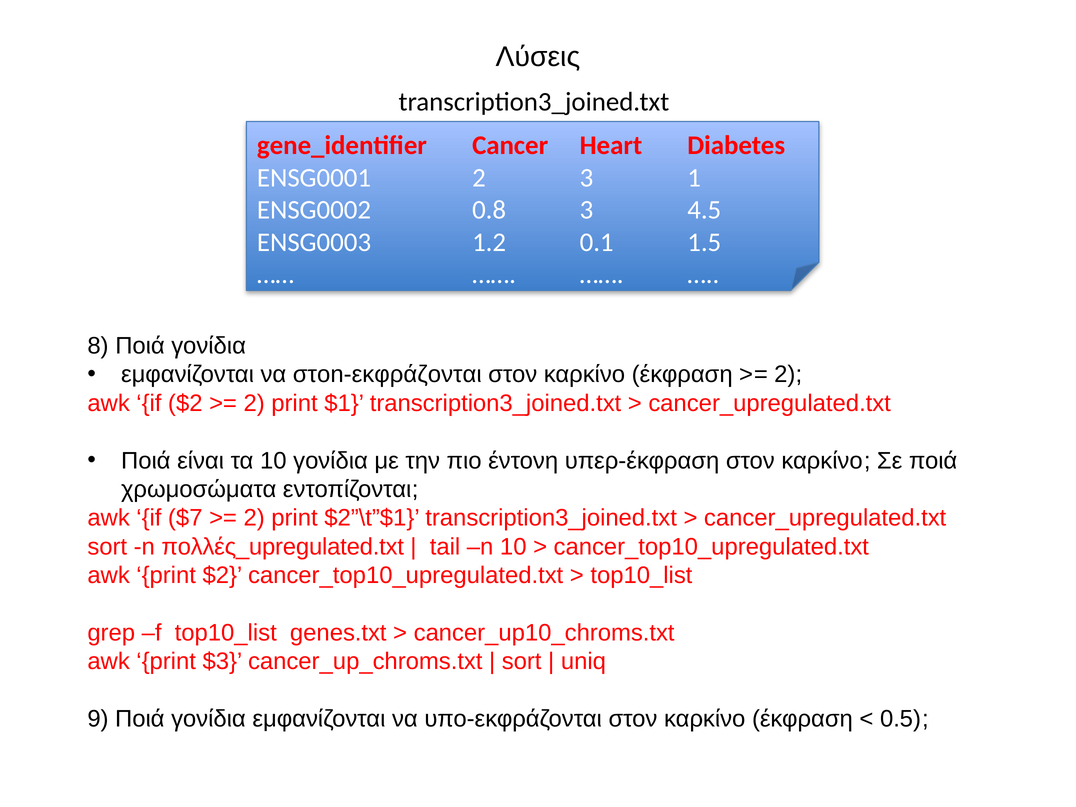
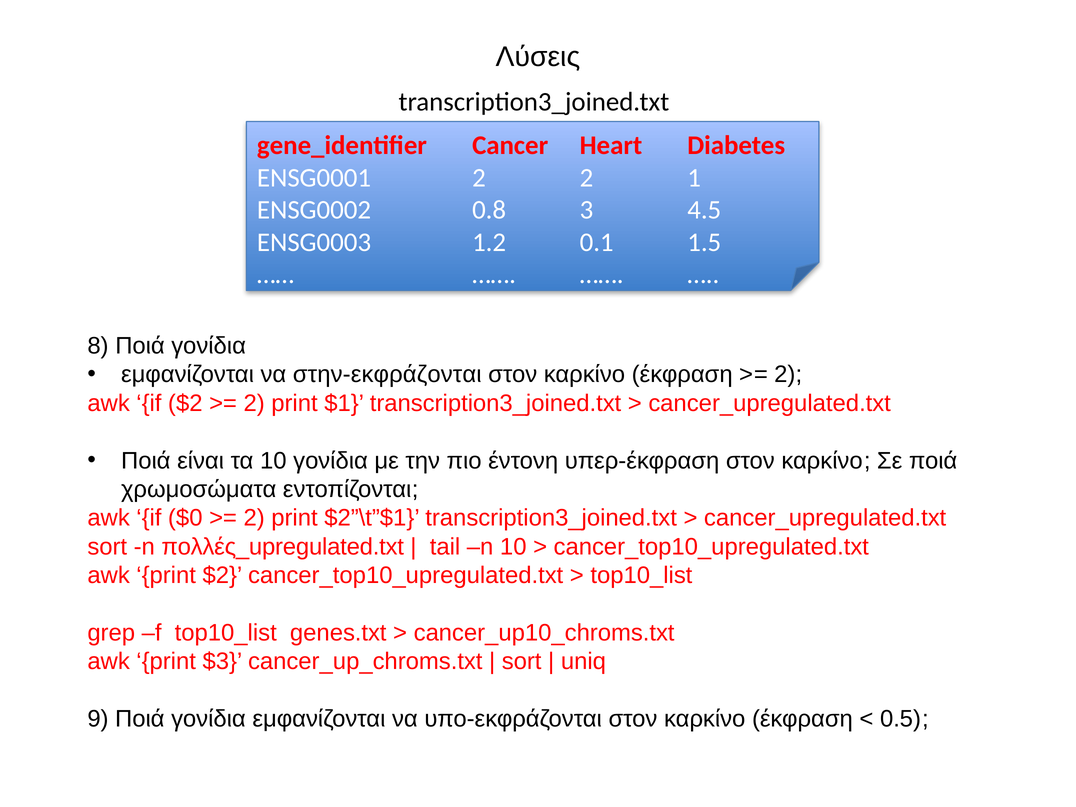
2 3: 3 -> 2 (587, 178)
στοn-εκφράζονται: στοn-εκφράζονται -> στην-εκφράζονται (387, 375)
$7: $7 -> $0 (185, 518)
